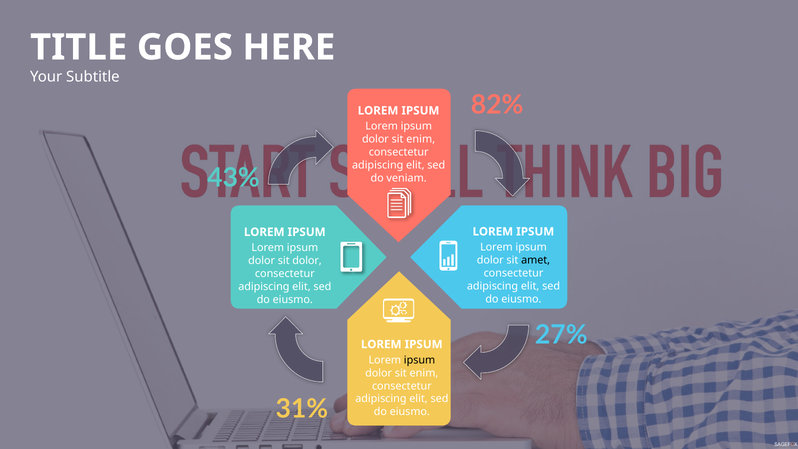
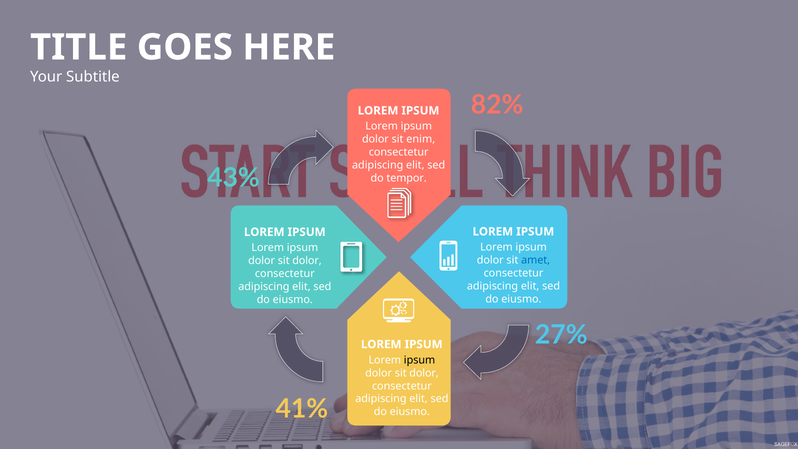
veniam: veniam -> tempor (407, 178)
amet colour: black -> blue (536, 260)
enim: enim -> dolor (424, 373)
31%: 31% -> 41% (302, 409)
